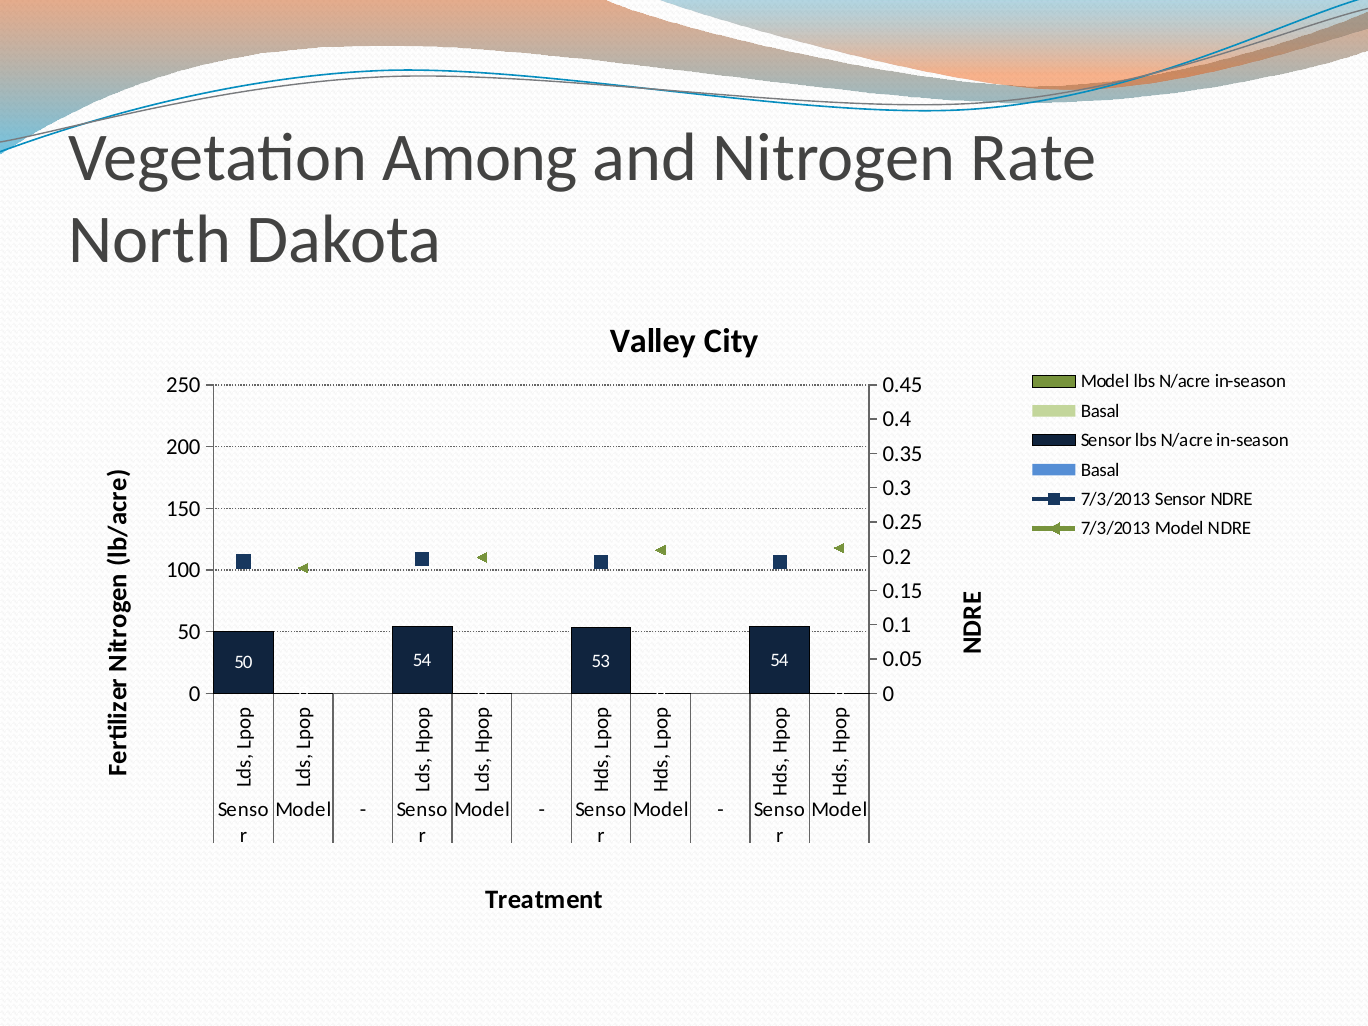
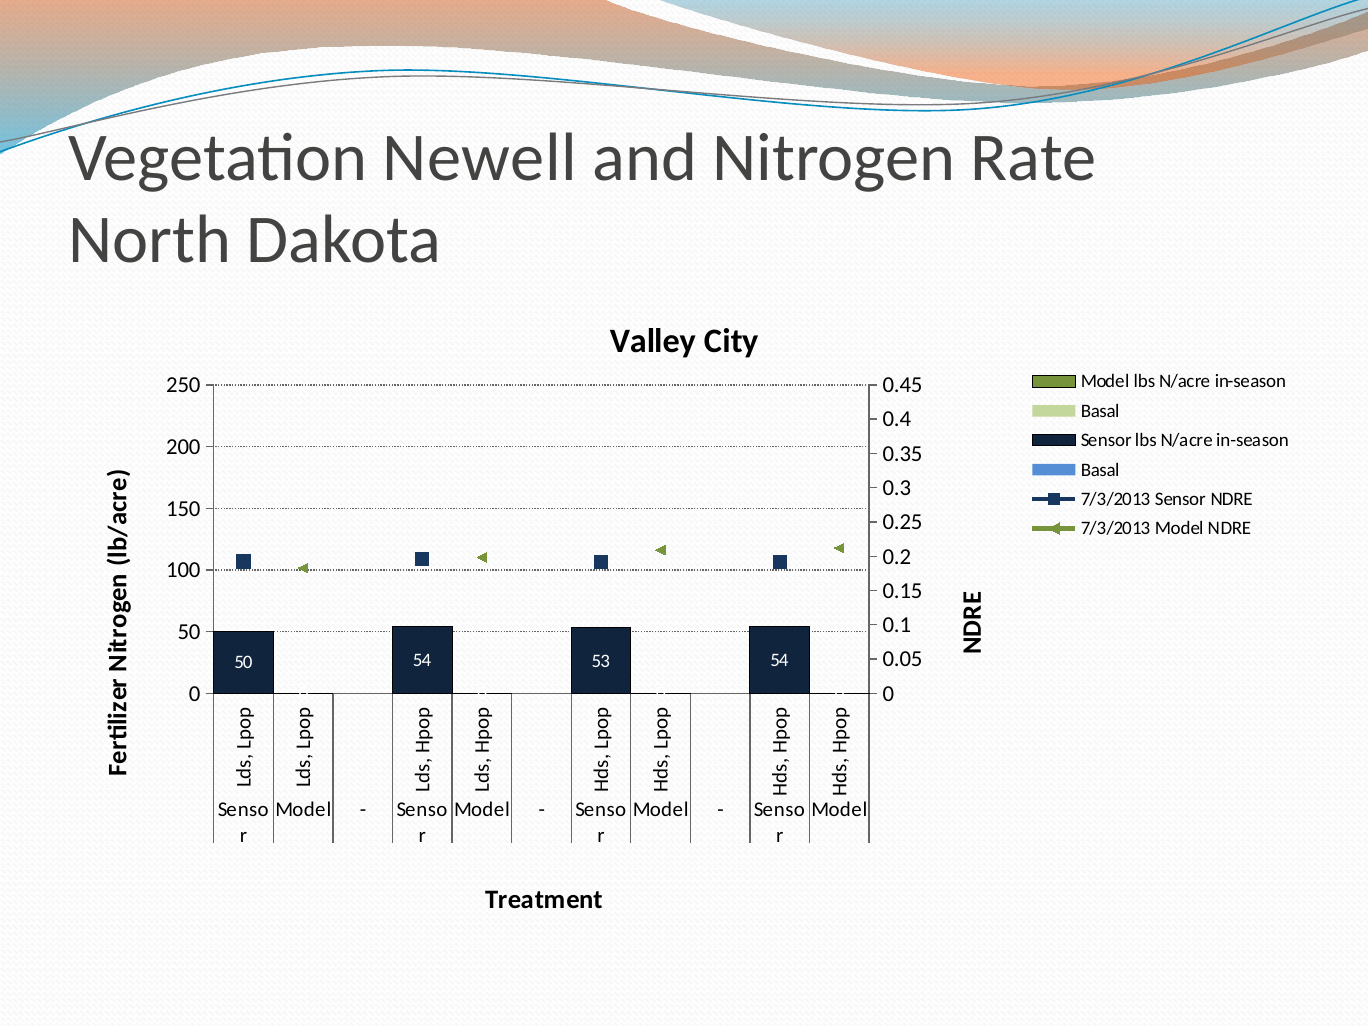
Among: Among -> Newell (480, 158)
